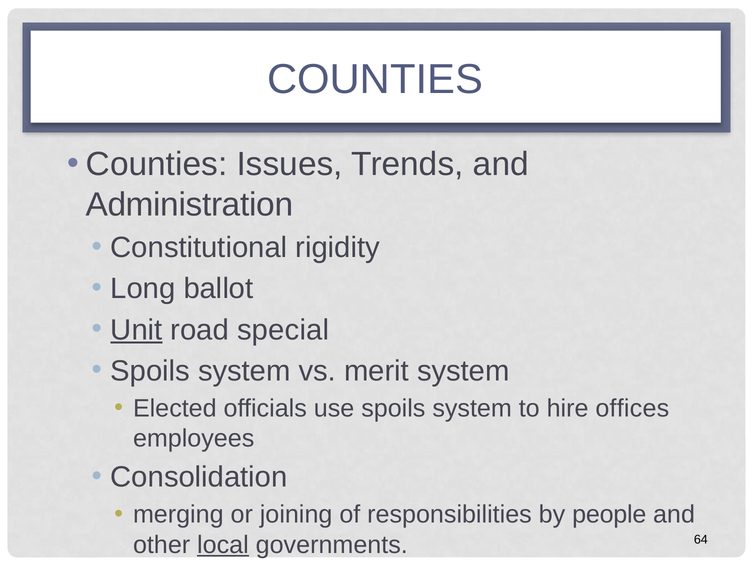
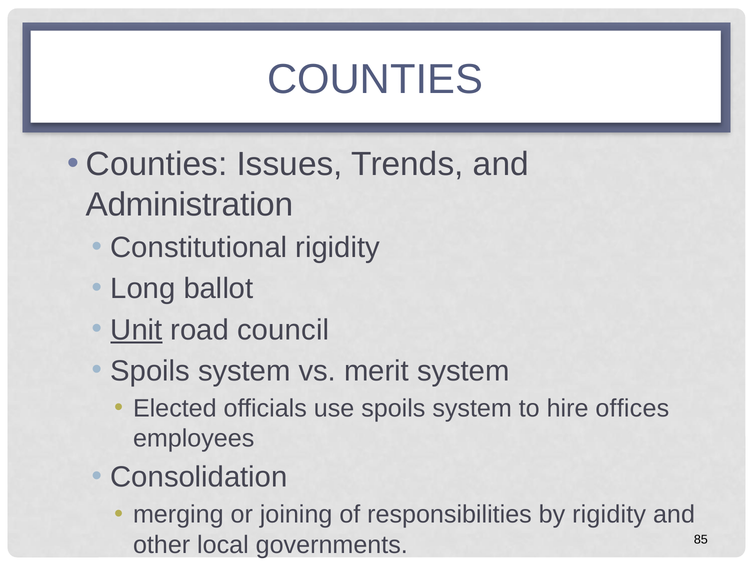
special: special -> council (283, 330)
by people: people -> rigidity (609, 514)
local underline: present -> none (223, 545)
64: 64 -> 85 (701, 539)
